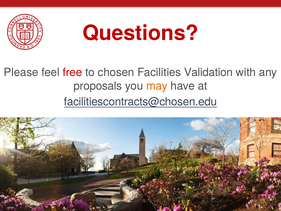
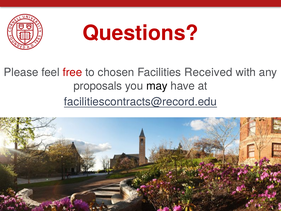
Validation: Validation -> Received (208, 72)
may colour: orange -> black (157, 86)
facilitiescontracts@chosen.edu: facilitiescontracts@chosen.edu -> facilitiescontracts@record.edu (140, 102)
